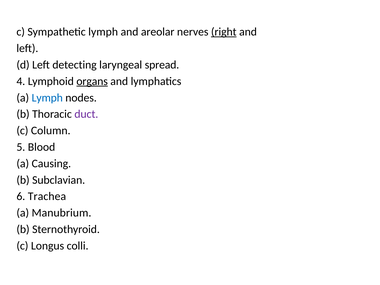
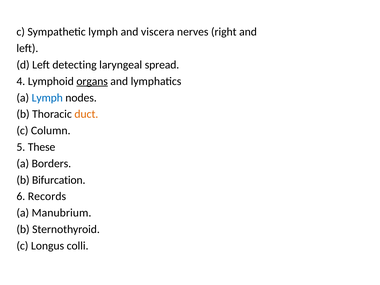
areolar: areolar -> viscera (158, 32)
right underline: present -> none (224, 32)
duct colour: purple -> orange (86, 114)
Blood: Blood -> These (42, 147)
Causing: Causing -> Borders (51, 164)
Subclavian: Subclavian -> Bifurcation (59, 180)
Trachea: Trachea -> Records (47, 196)
